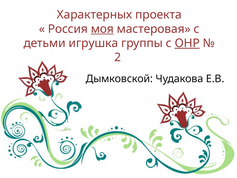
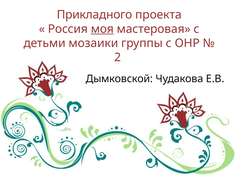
Характерных: Характерных -> Прикладного (95, 15)
игрушка: игрушка -> мозаики (93, 43)
ОНР underline: present -> none (187, 43)
